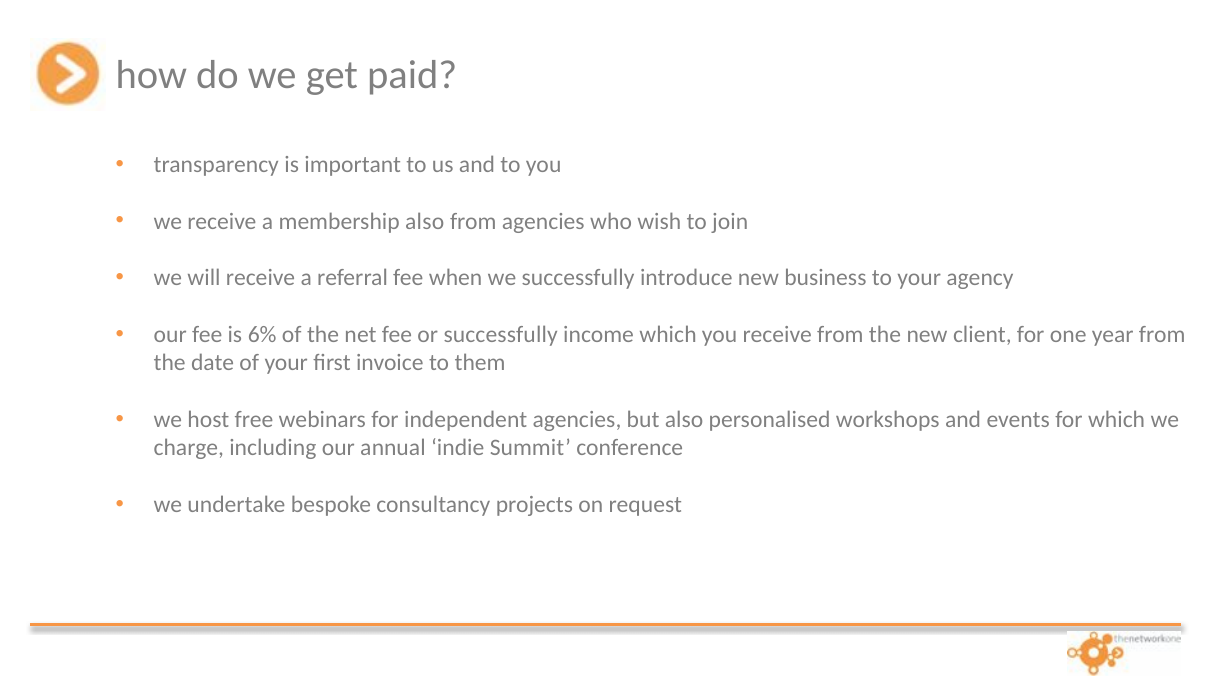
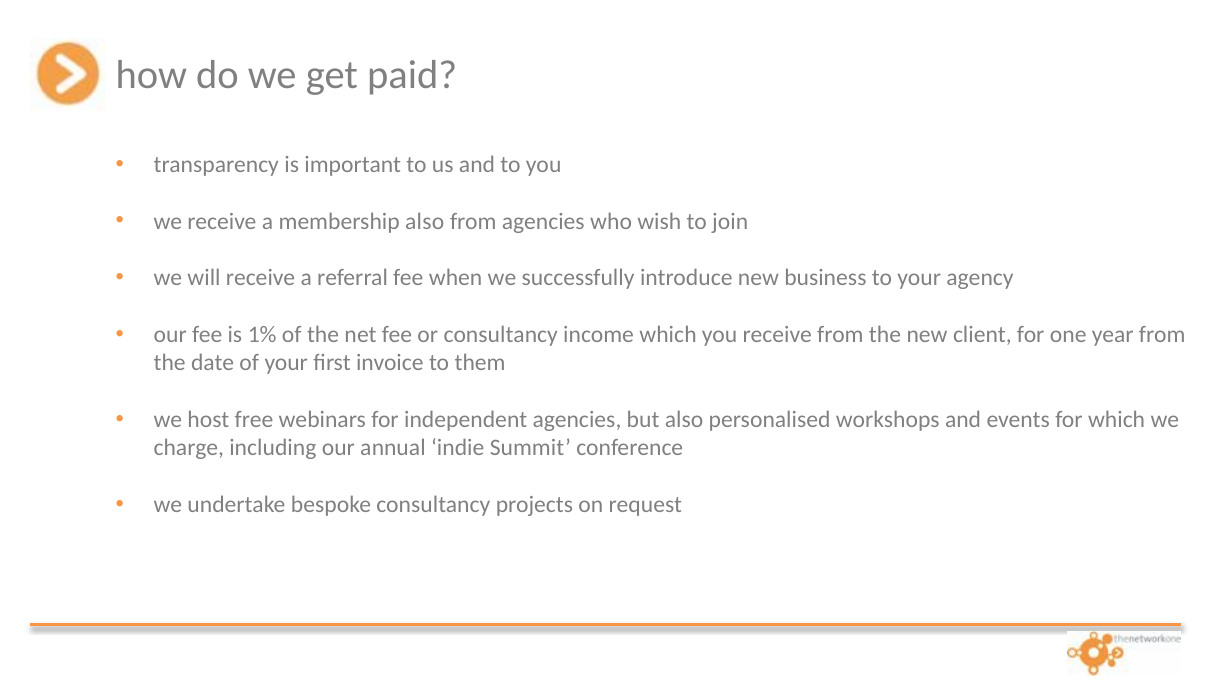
6%: 6% -> 1% (262, 335)
or successfully: successfully -> consultancy (501, 335)
